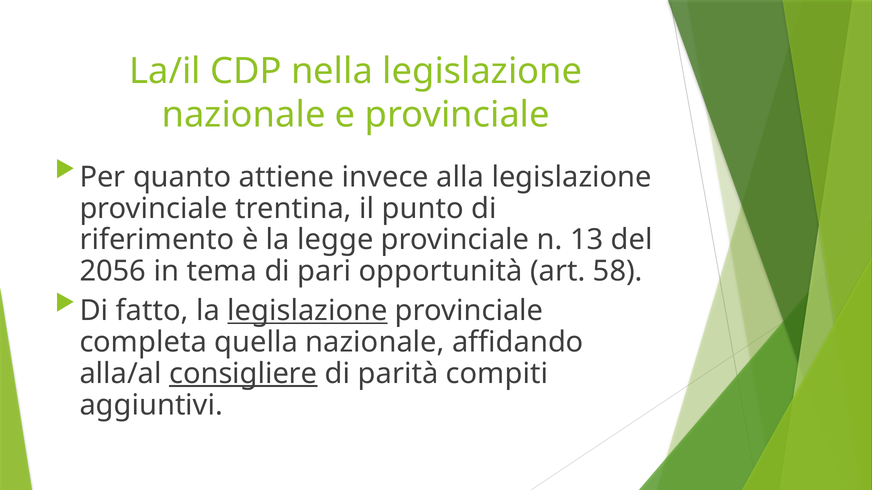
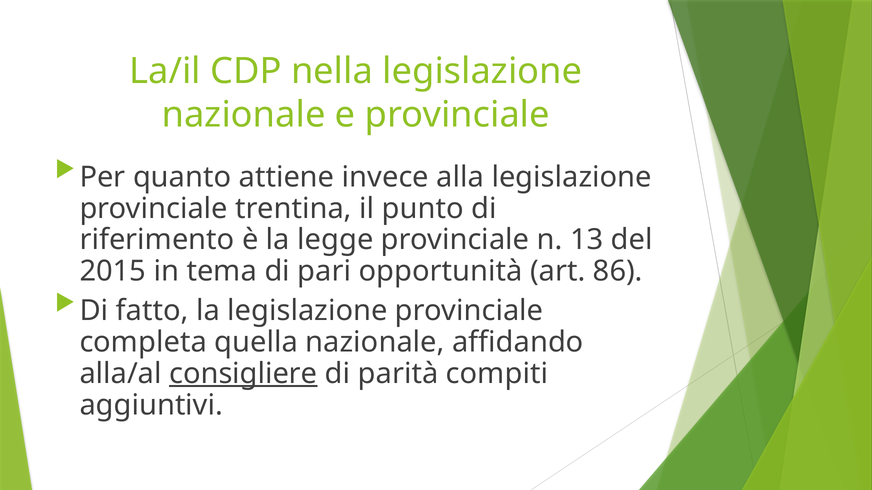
2056: 2056 -> 2015 (113, 272)
58: 58 -> 86 (618, 272)
legislazione underline: present -> none (307, 311)
